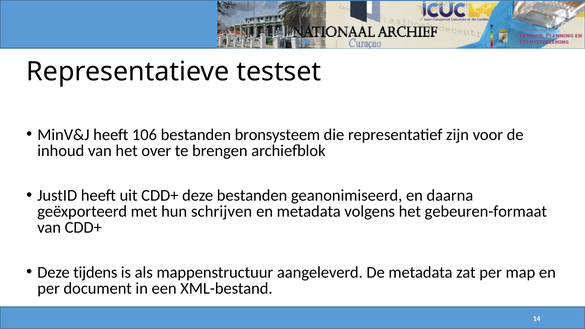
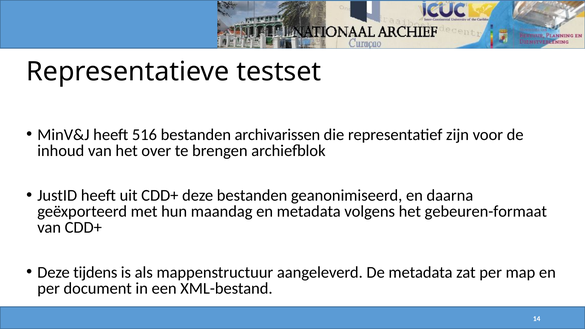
106: 106 -> 516 (144, 135)
bronsysteem: bronsysteem -> archivarissen (277, 135)
schrijven: schrijven -> maandag (222, 212)
